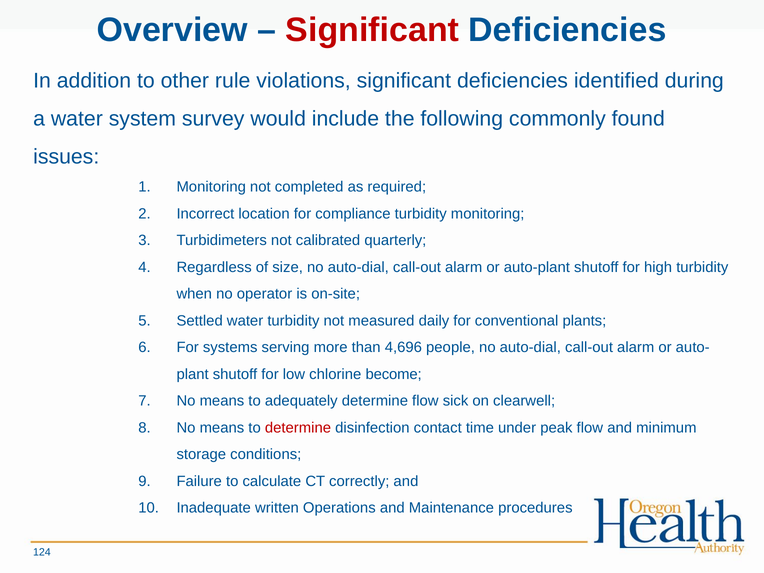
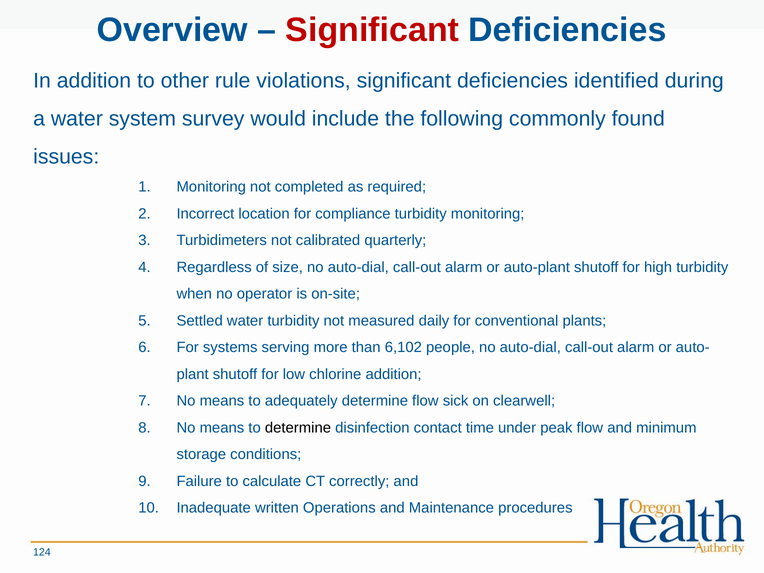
4,696: 4,696 -> 6,102 (403, 347)
chlorine become: become -> addition (394, 374)
determine colour: red -> black (298, 428)
